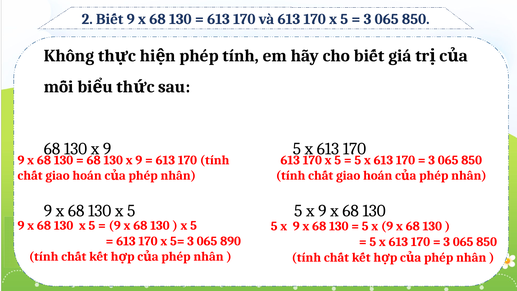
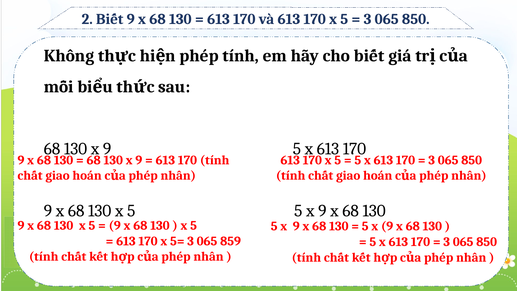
890: 890 -> 859 (231, 241)
